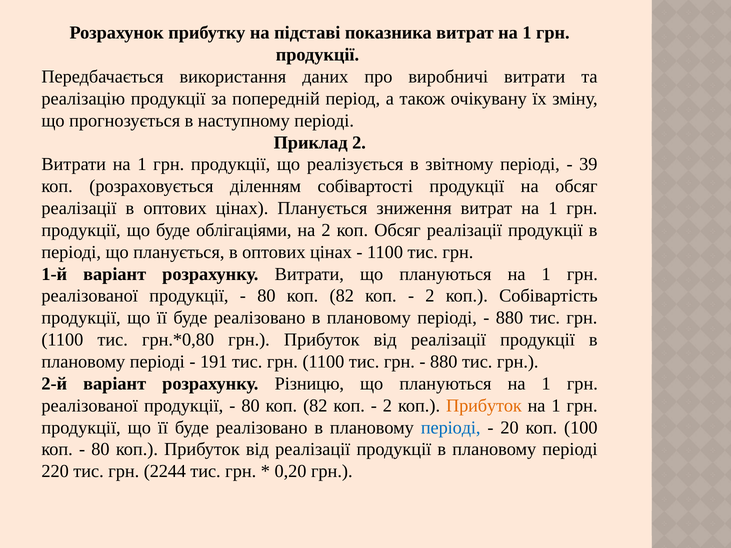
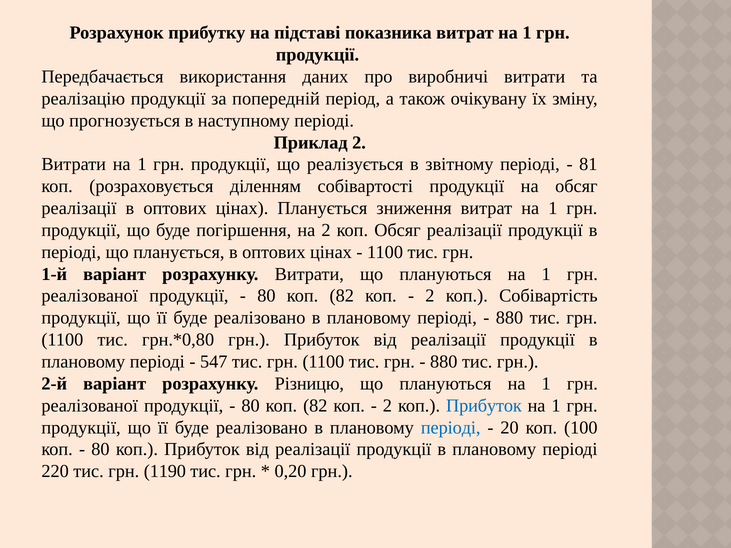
39: 39 -> 81 (588, 165)
облігаціями: облігаціями -> погіршення (244, 230)
191: 191 -> 547 (214, 362)
Прибуток colour: orange -> blue (484, 406)
2244: 2244 -> 1190 (165, 472)
